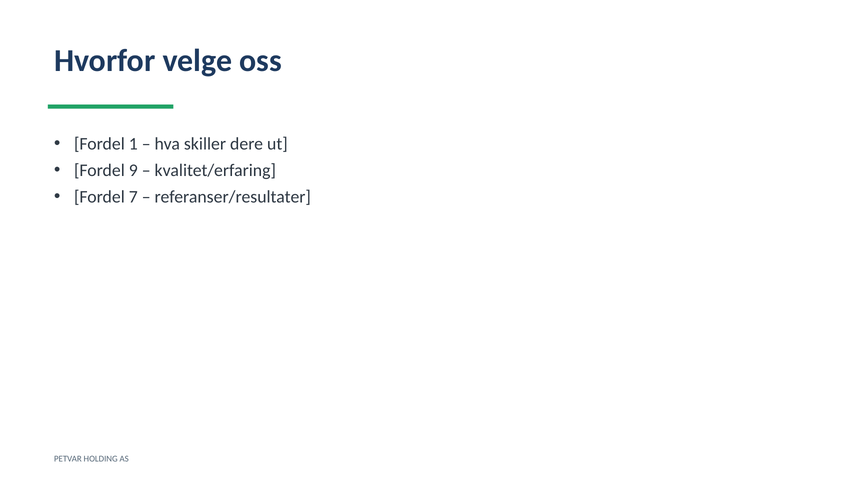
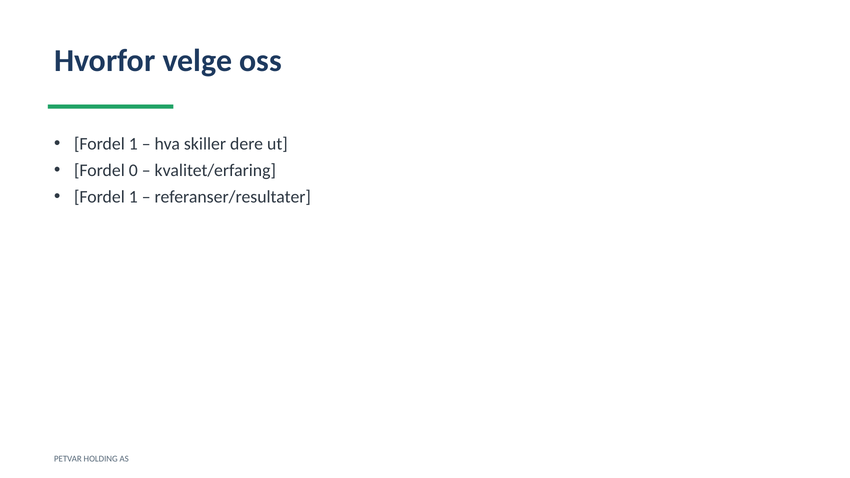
9: 9 -> 0 (133, 171)
7: 7 -> 1 (133, 197)
